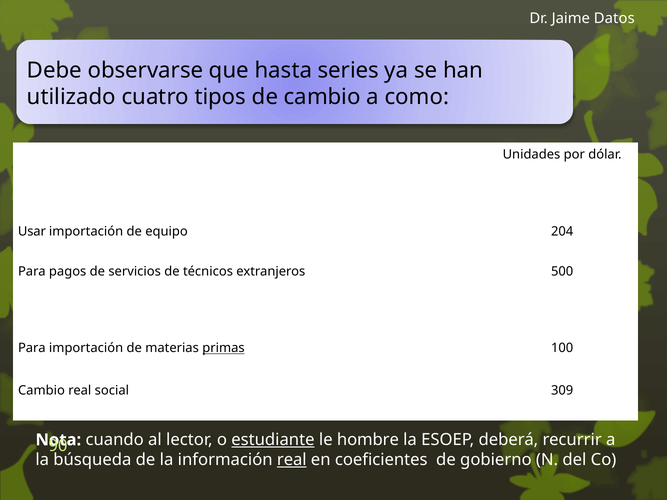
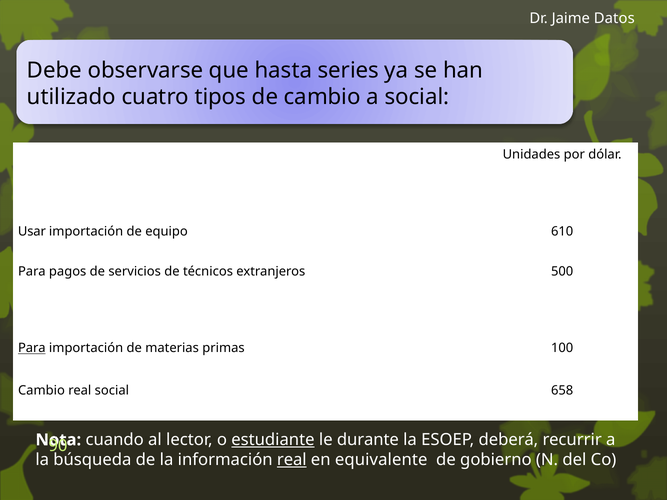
a como: como -> social (417, 97)
204: 204 -> 610 (562, 231)
Para underline: none -> present (32, 348)
primas underline: present -> none (223, 348)
309: 309 -> 658 (562, 391)
hombre: hombre -> durante (368, 440)
coeficientes: coeficientes -> equivalente (381, 460)
